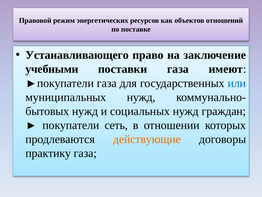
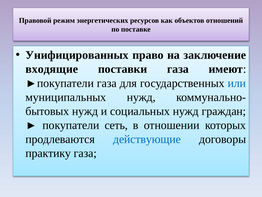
Устанавливающего: Устанавливающего -> Унифицированных (77, 55)
учебными: учебными -> входящие (52, 69)
действующие colour: orange -> blue (147, 139)
